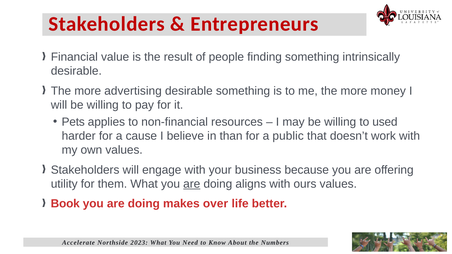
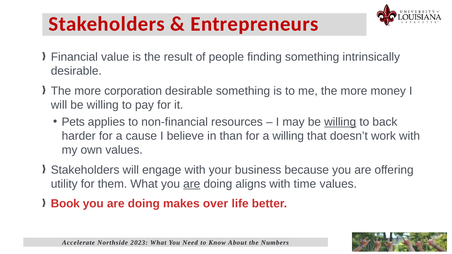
advertising: advertising -> corporation (133, 91)
willing underline: none -> present (340, 122)
used: used -> back (385, 122)
a public: public -> willing (288, 136)
ours: ours -> time (305, 184)
